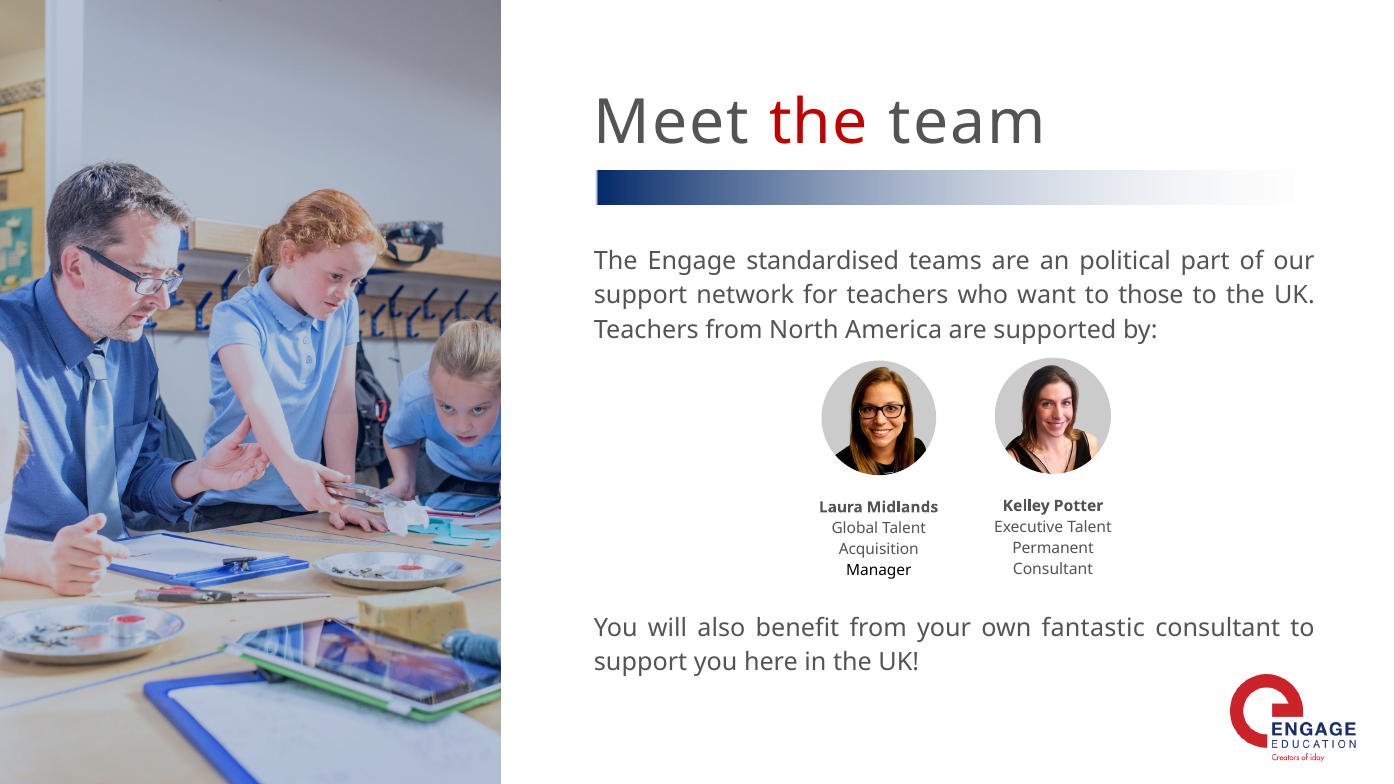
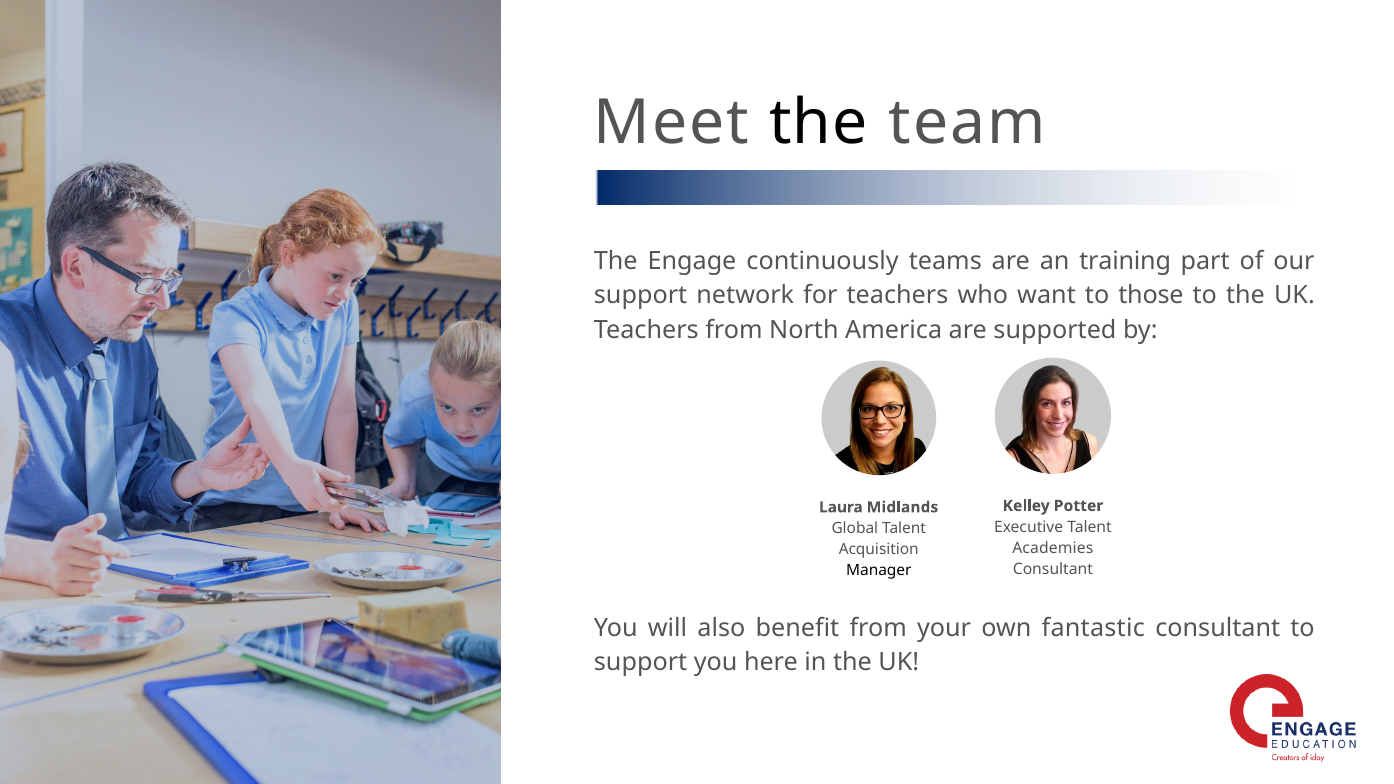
the colour: red -> black (819, 123)
standardised: standardised -> continuously (823, 261)
political: political -> training (1125, 261)
Permanent: Permanent -> Academies (1053, 549)
